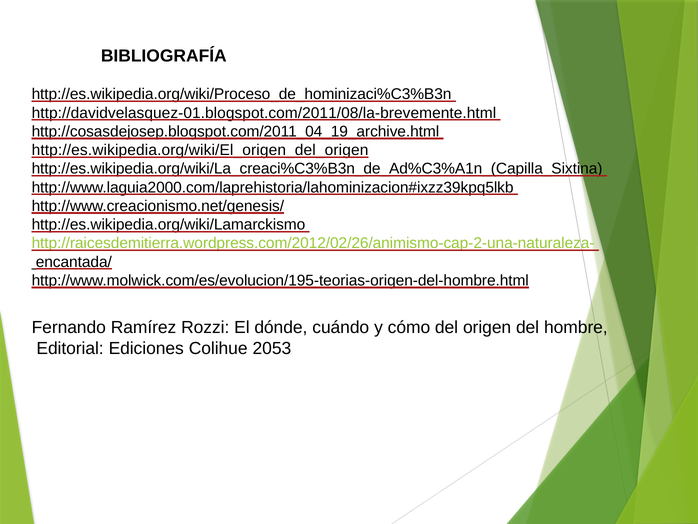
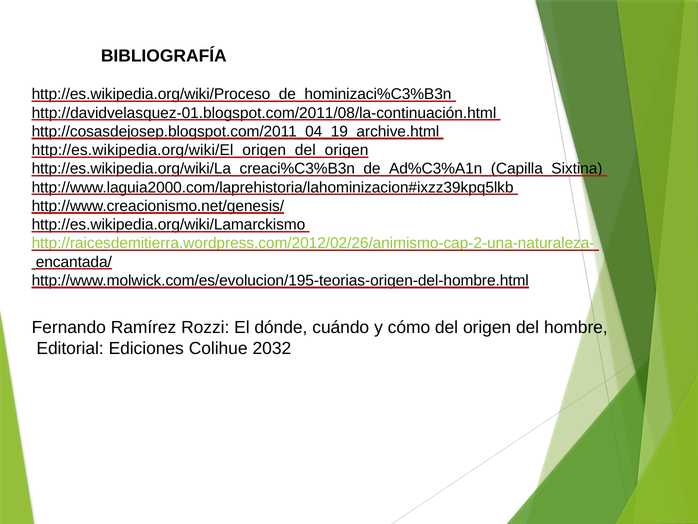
http://davidvelasquez-01.blogspot.com/2011/08/la-brevemente.html: http://davidvelasquez-01.blogspot.com/2011/08/la-brevemente.html -> http://davidvelasquez-01.blogspot.com/2011/08/la-continuación.html (264, 113)
2053: 2053 -> 2032 (272, 348)
